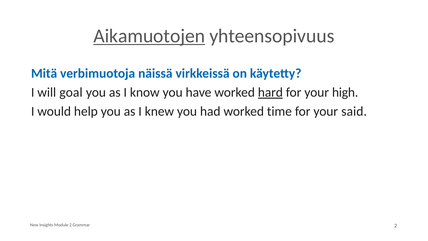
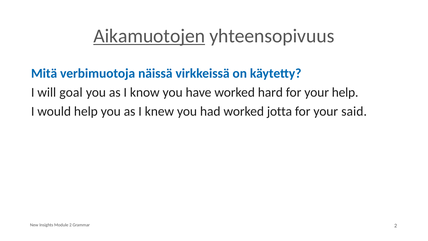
hard underline: present -> none (270, 92)
your high: high -> help (345, 92)
time: time -> jotta (280, 111)
